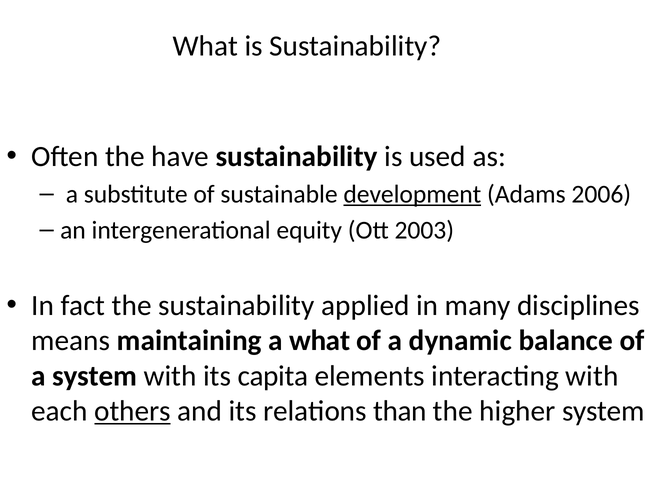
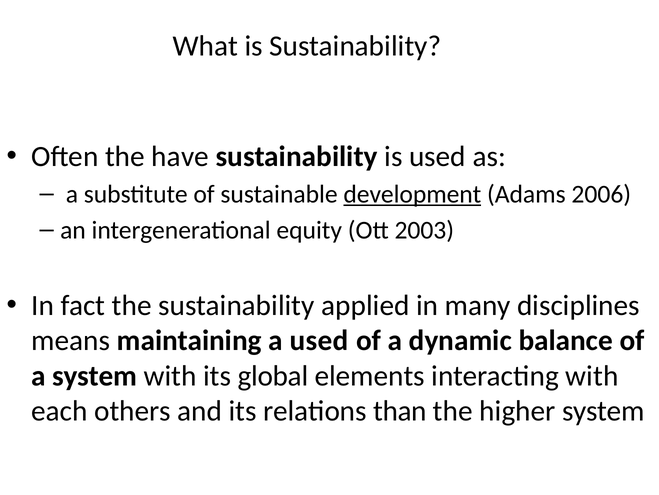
a what: what -> used (319, 340)
capita: capita -> global (273, 375)
others underline: present -> none (133, 410)
